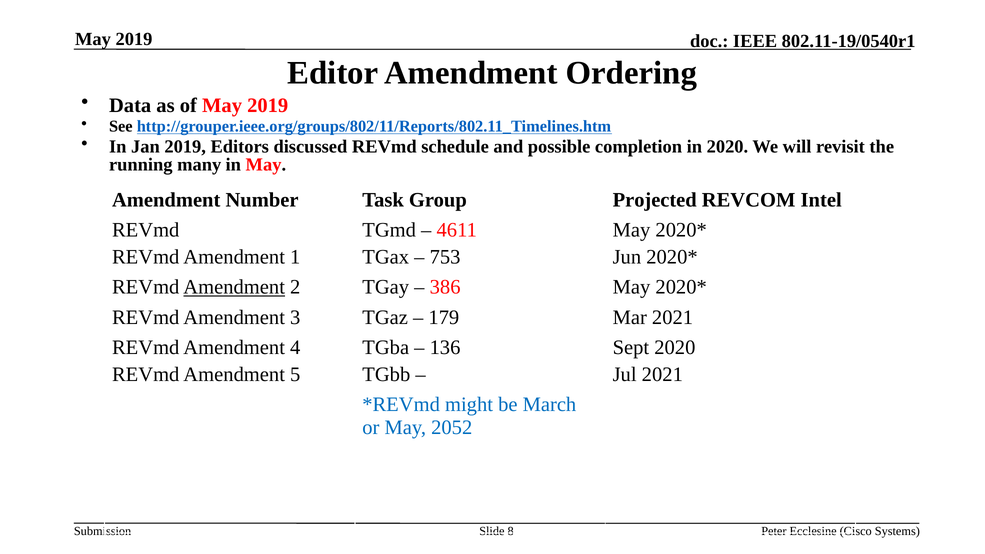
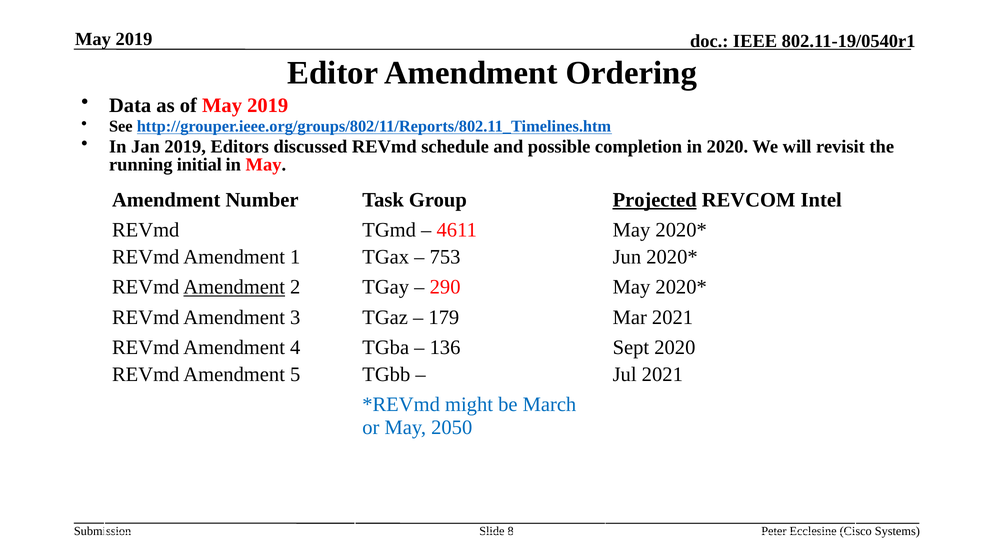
many: many -> initial (199, 165)
Projected underline: none -> present (655, 200)
386: 386 -> 290 (445, 287)
2052: 2052 -> 2050 (452, 427)
